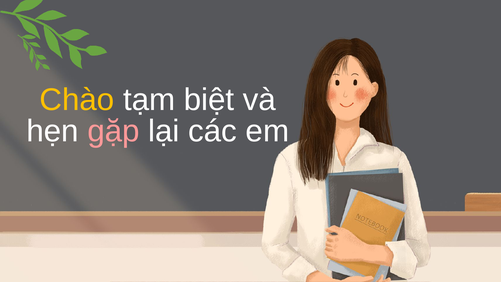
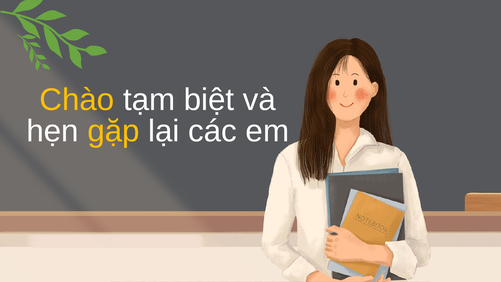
gặp colour: pink -> yellow (113, 131)
